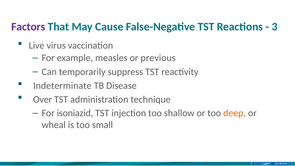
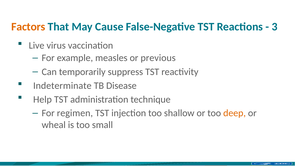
Factors colour: purple -> orange (28, 27)
Over: Over -> Help (42, 99)
isoniazid: isoniazid -> regimen (75, 113)
